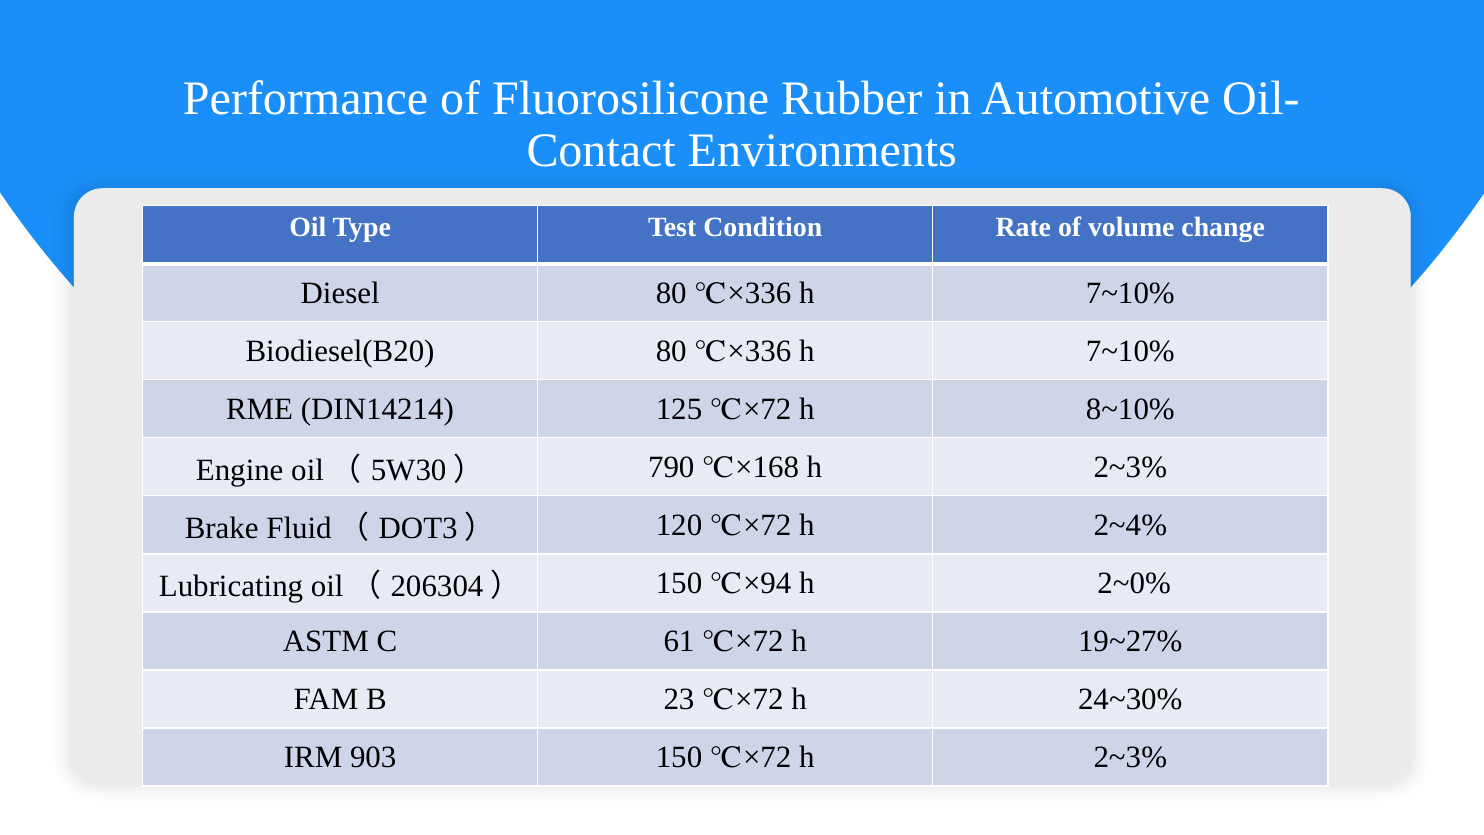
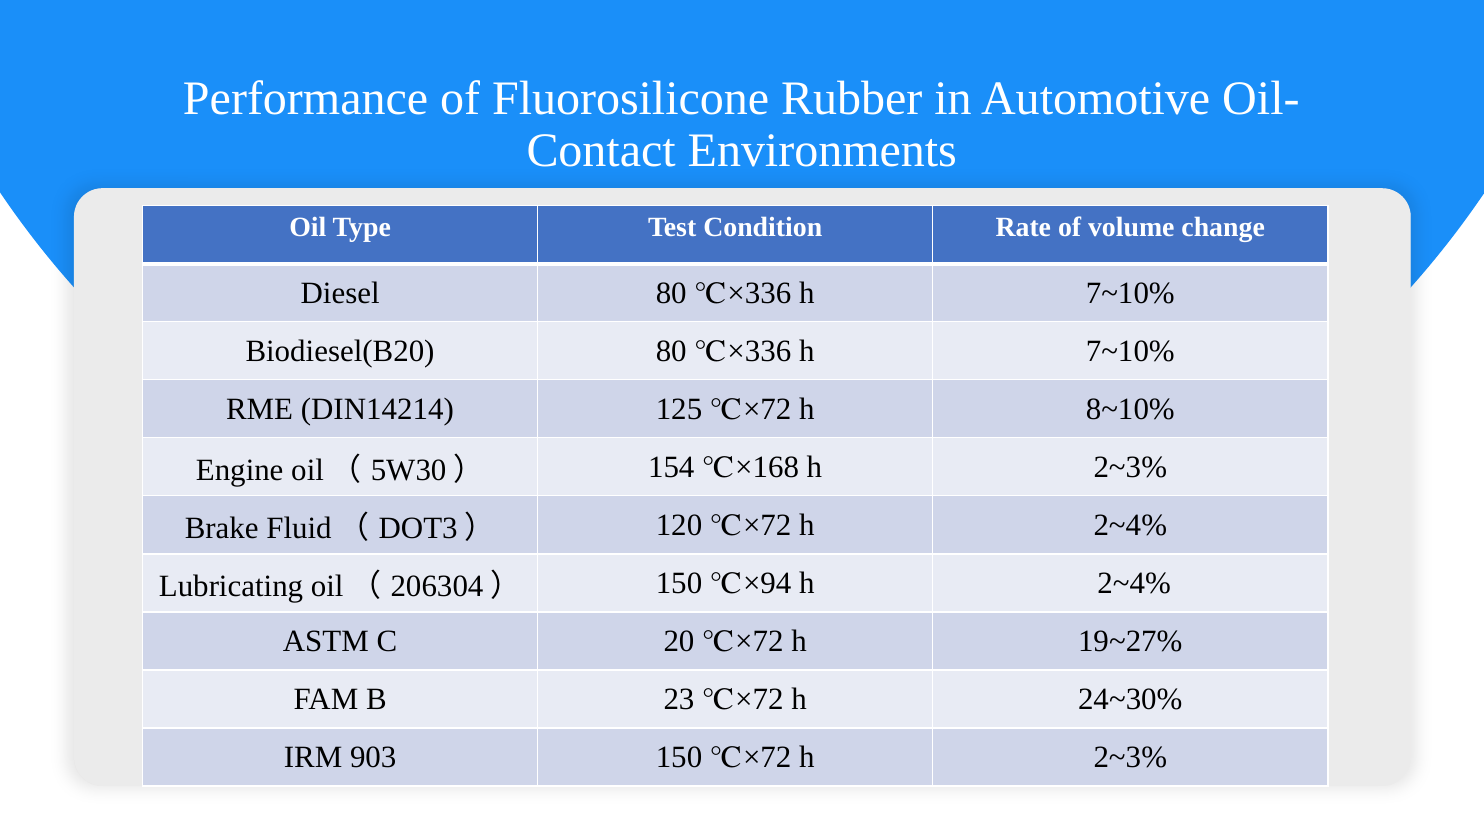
790: 790 -> 154 (671, 467)
2~0%: 2~0% -> 2~4% (1134, 583)
61: 61 -> 20 (679, 641)
